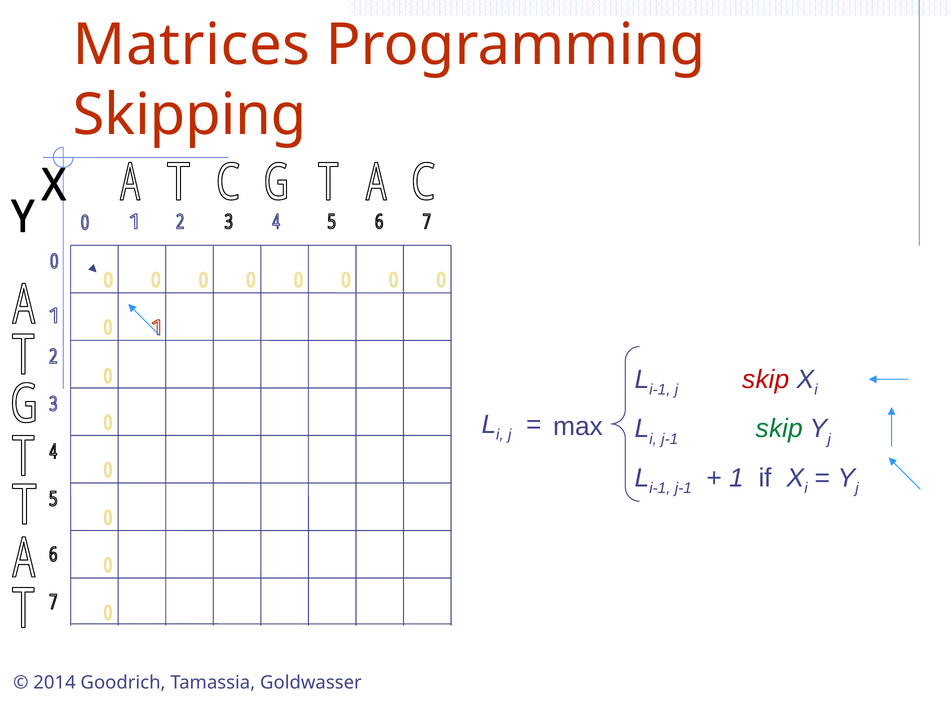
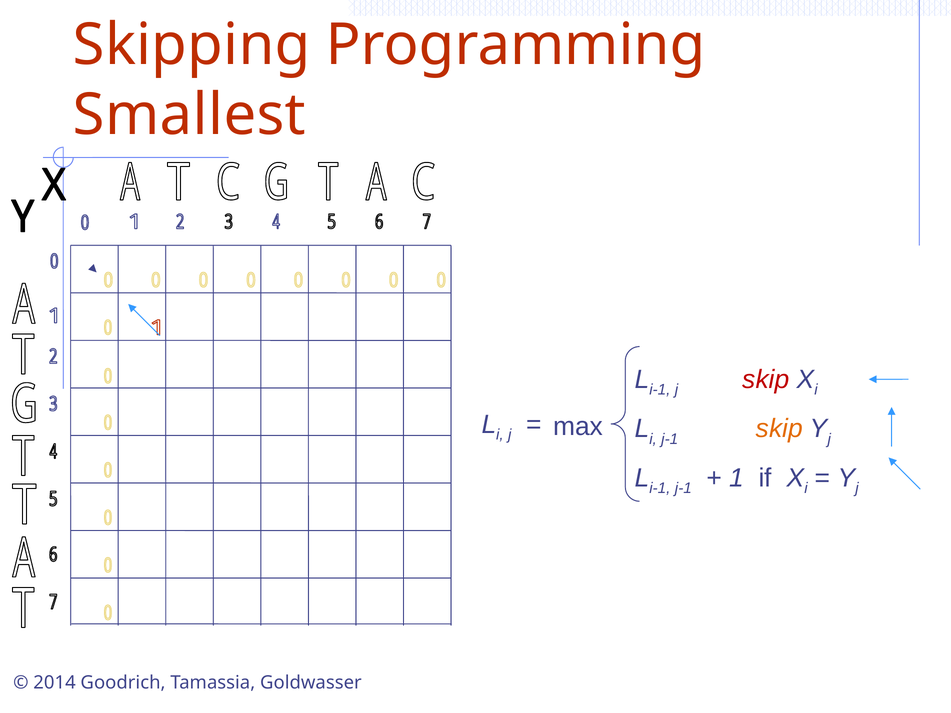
Matrices: Matrices -> Skipping (192, 45)
Skipping: Skipping -> Smallest (189, 115)
skip colour: green -> orange (779, 429)
